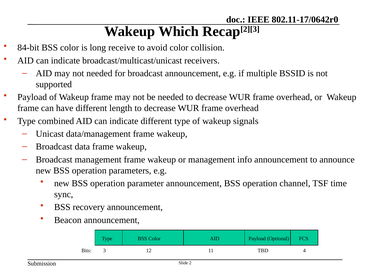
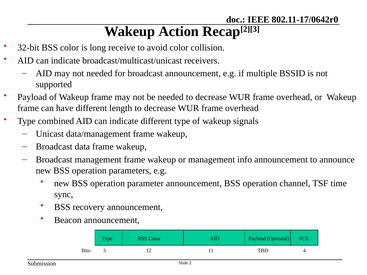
Which: Which -> Action (179, 32)
84-bit: 84-bit -> 32-bit (28, 48)
